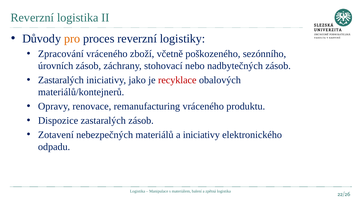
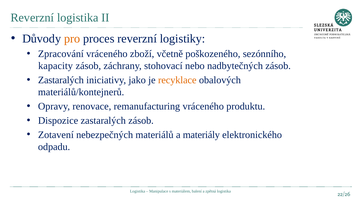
úrovních: úrovních -> kapacity (56, 66)
recyklace colour: red -> orange (177, 80)
a iniciativy: iniciativy -> materiály (201, 135)
